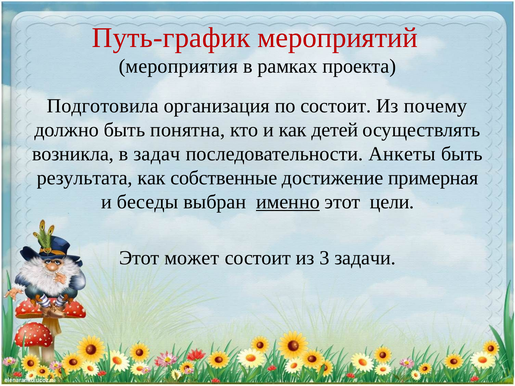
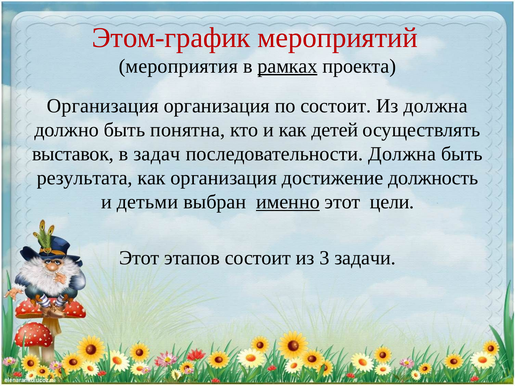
Путь-график: Путь-график -> Этом-график (171, 38)
рамках underline: none -> present (287, 66)
Подготовила: Подготовила -> Организация (103, 106)
Из почему: почему -> должна (436, 106)
возникла: возникла -> выставок (73, 154)
последовательности Анкеты: Анкеты -> Должна (402, 154)
как собственные: собственные -> организация (224, 178)
примерная: примерная -> должность (433, 178)
беседы: беседы -> детьми (148, 202)
может: может -> этапов (192, 258)
